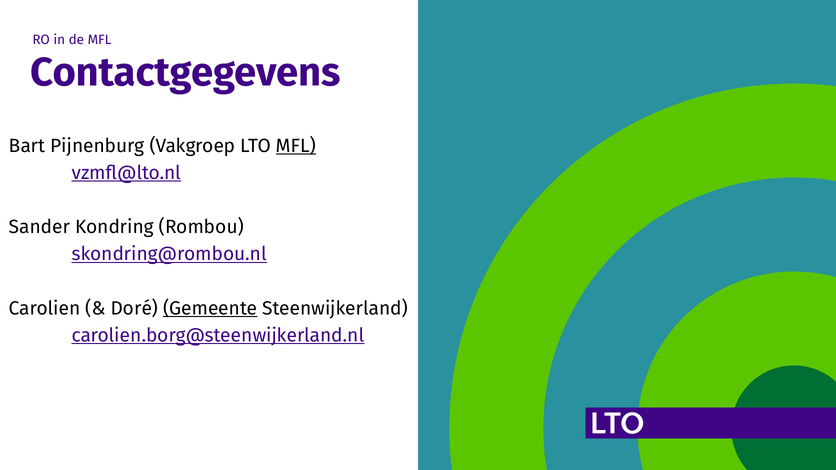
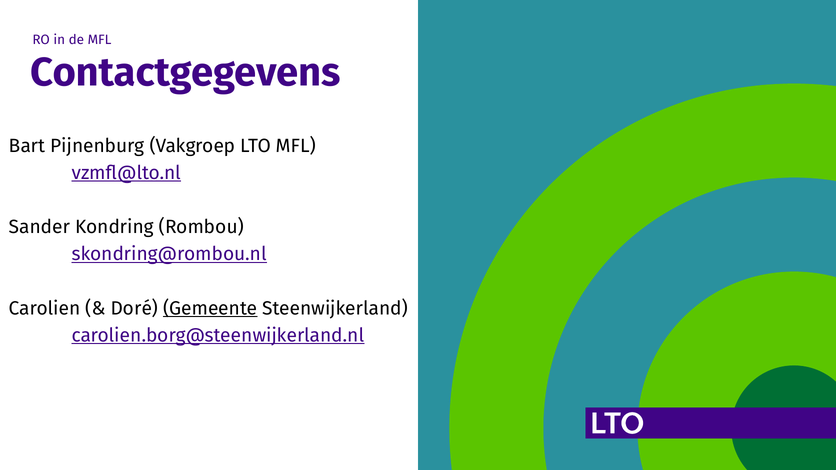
MFL underline: present -> none (296, 146)
